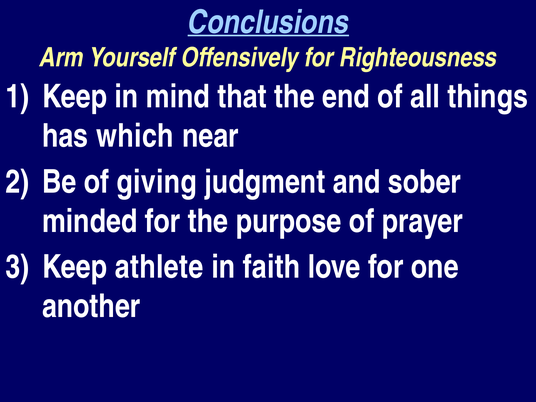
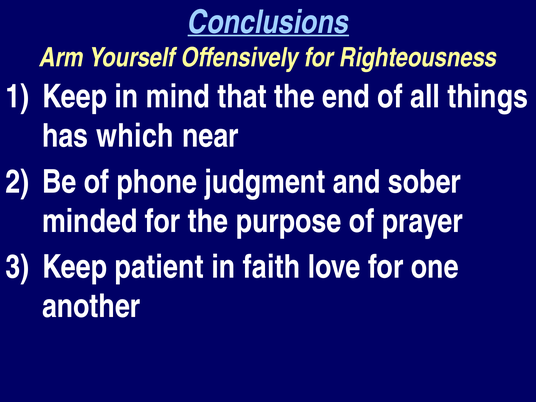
giving: giving -> phone (157, 182)
athlete: athlete -> patient (159, 267)
